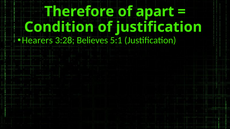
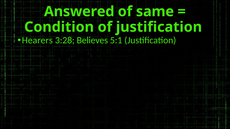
Therefore: Therefore -> Answered (79, 12)
apart: apart -> same (155, 12)
